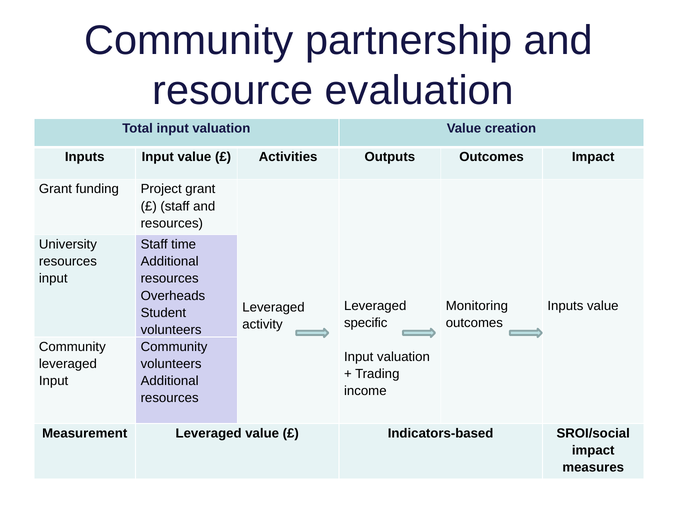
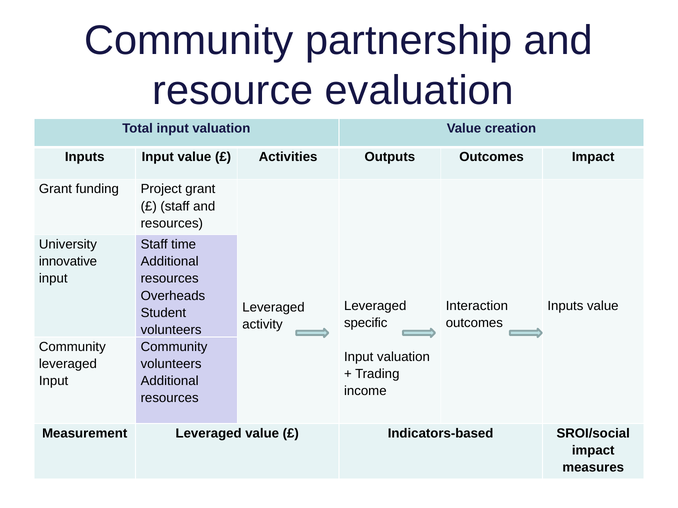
resources: resources -> innovative (68, 262)
Monitoring: Monitoring -> Interaction (477, 306)
